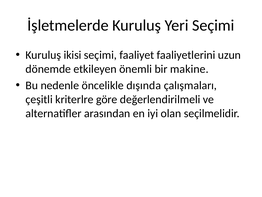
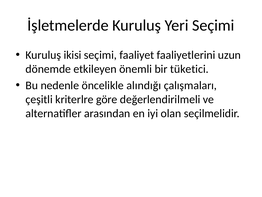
makine: makine -> tüketici (189, 69)
dışında: dışında -> alındığı (144, 85)
